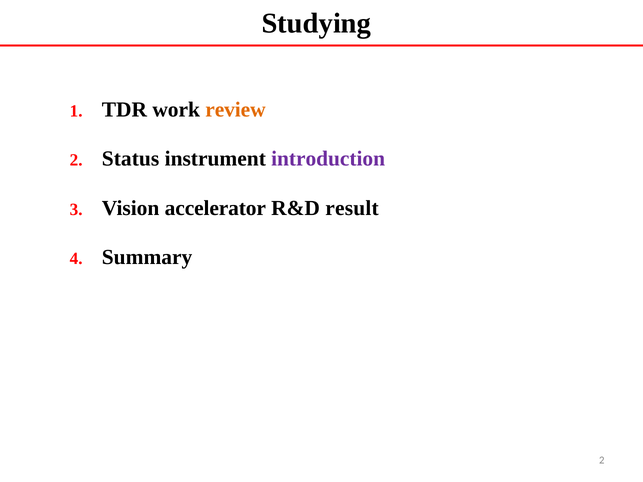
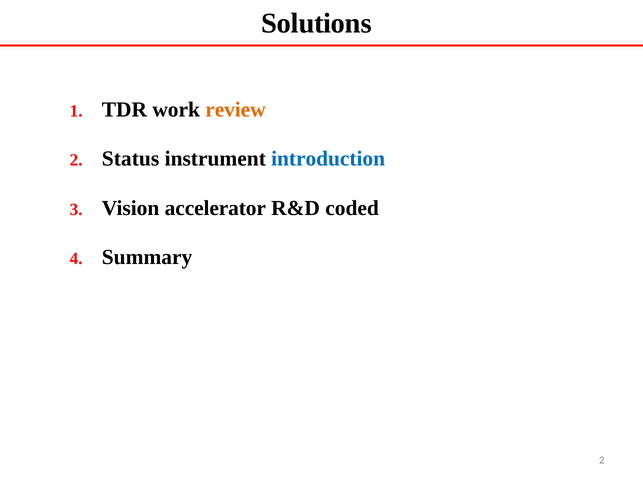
Studying: Studying -> Solutions (316, 24)
introduction colour: purple -> blue (328, 159)
result: result -> coded (352, 208)
